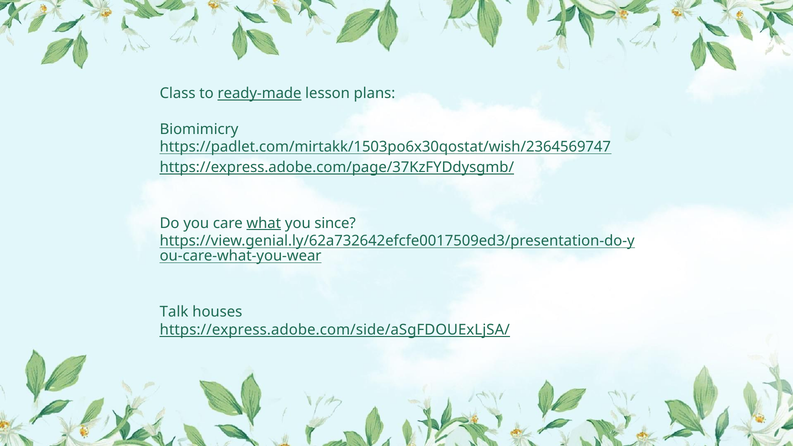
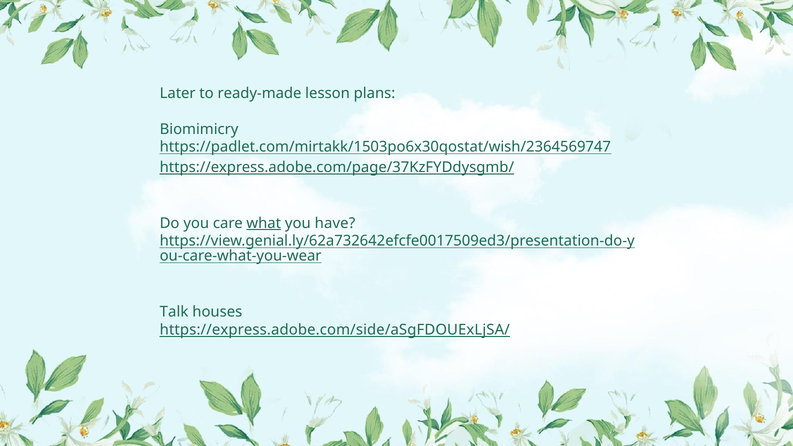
Class: Class -> Later (178, 94)
ready-made underline: present -> none (259, 94)
since: since -> have (335, 223)
